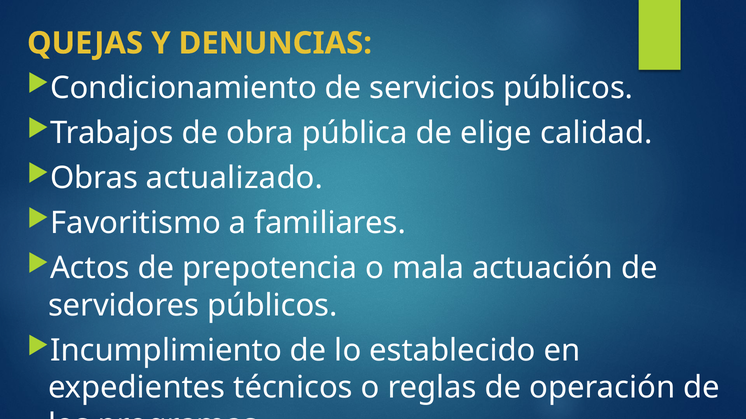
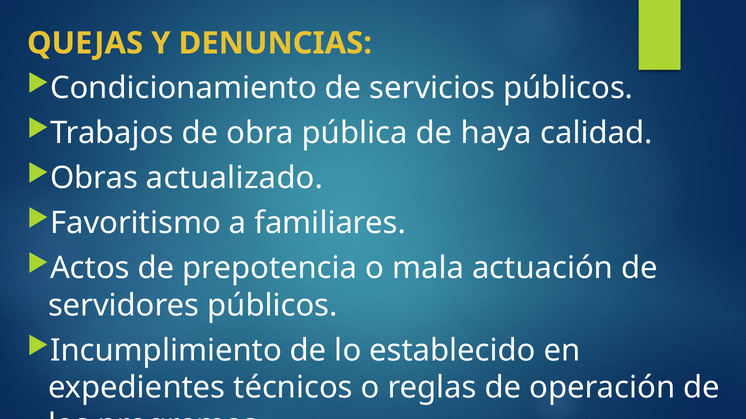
elige: elige -> haya (496, 133)
